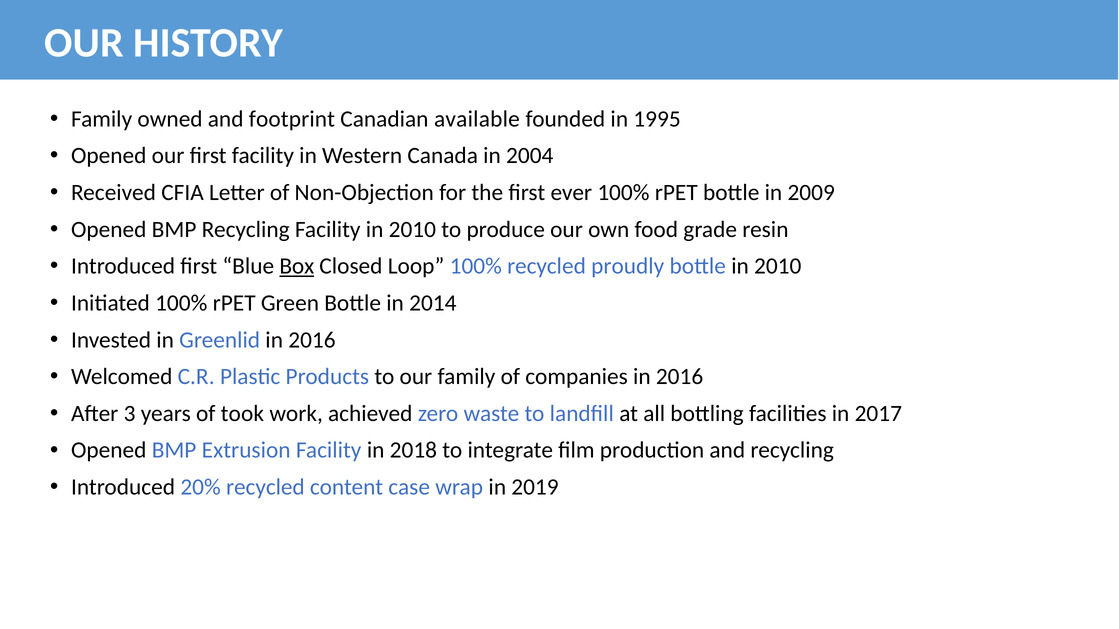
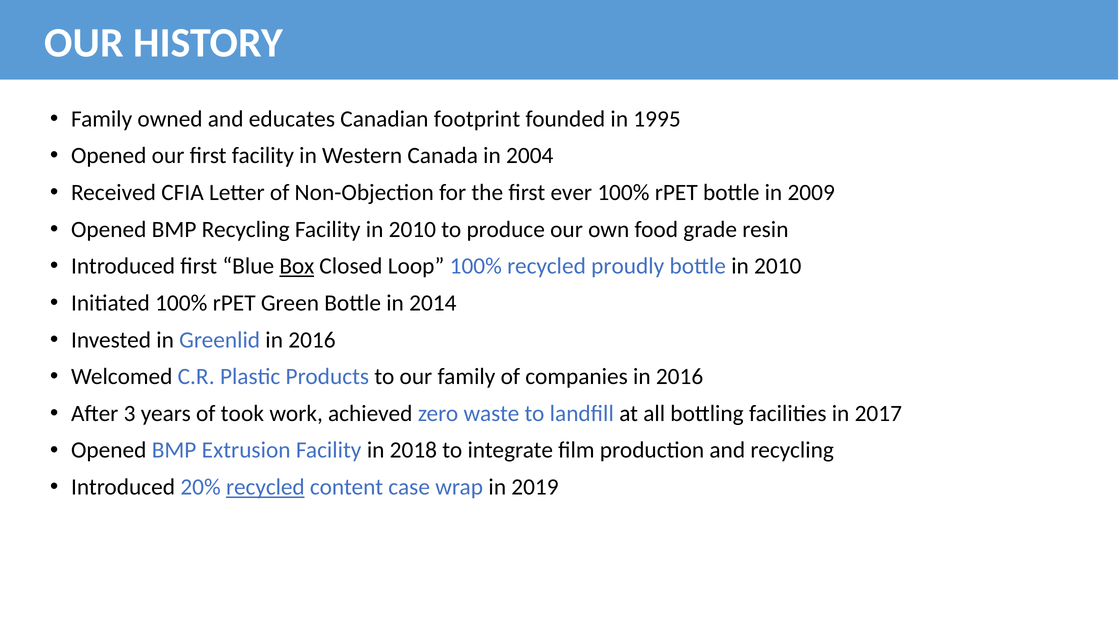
footprint: footprint -> educates (292, 119)
available: available -> footprint (477, 119)
recycled underline: none -> present (265, 487)
